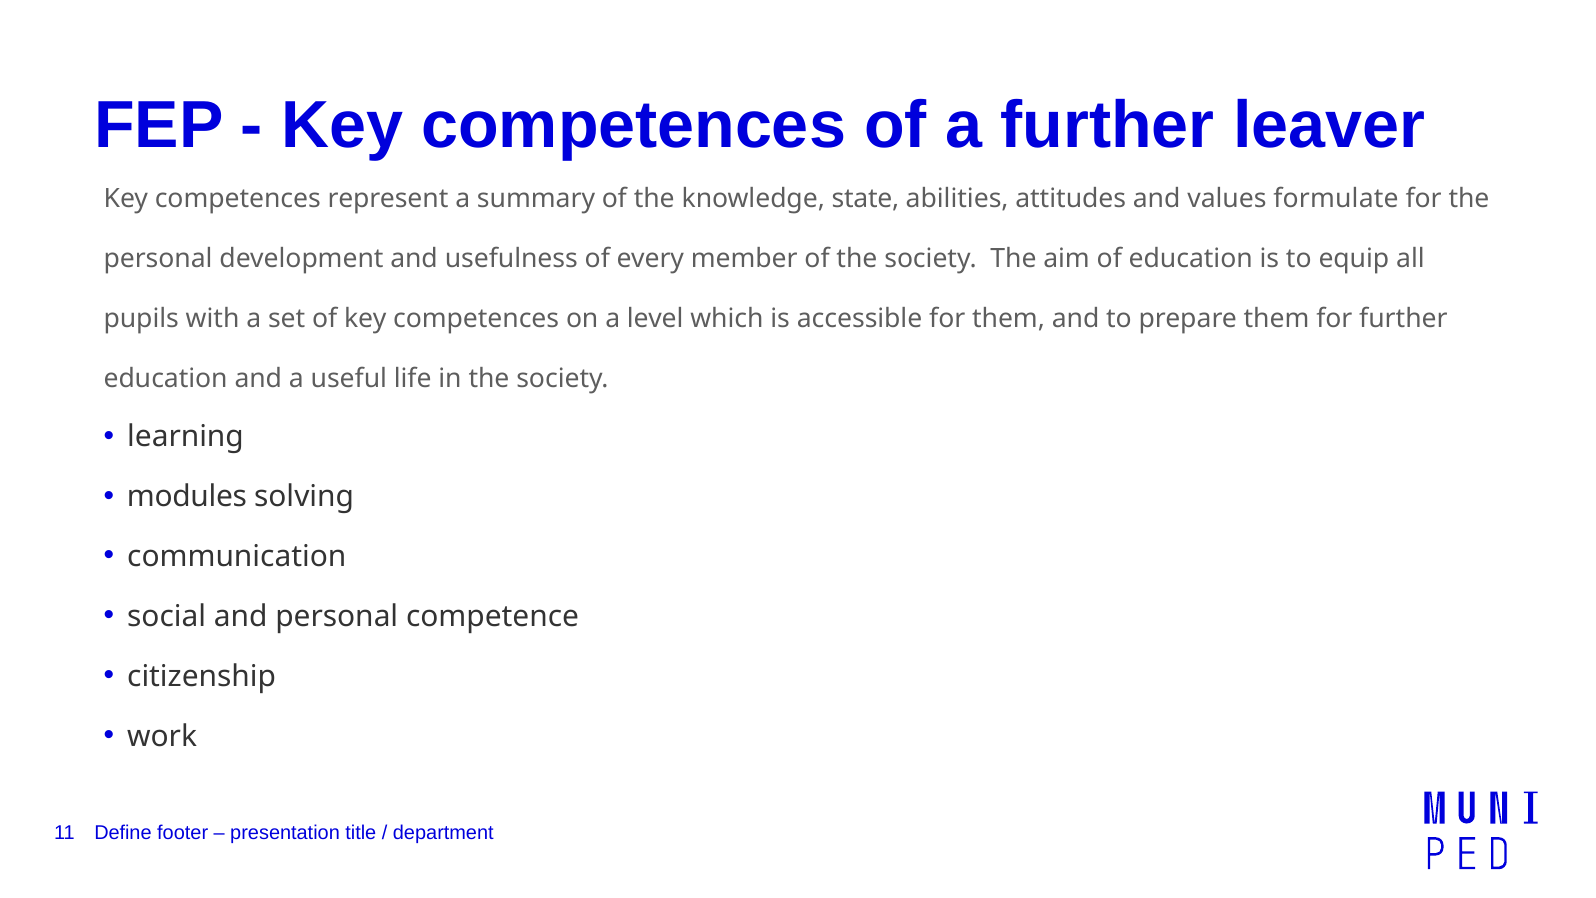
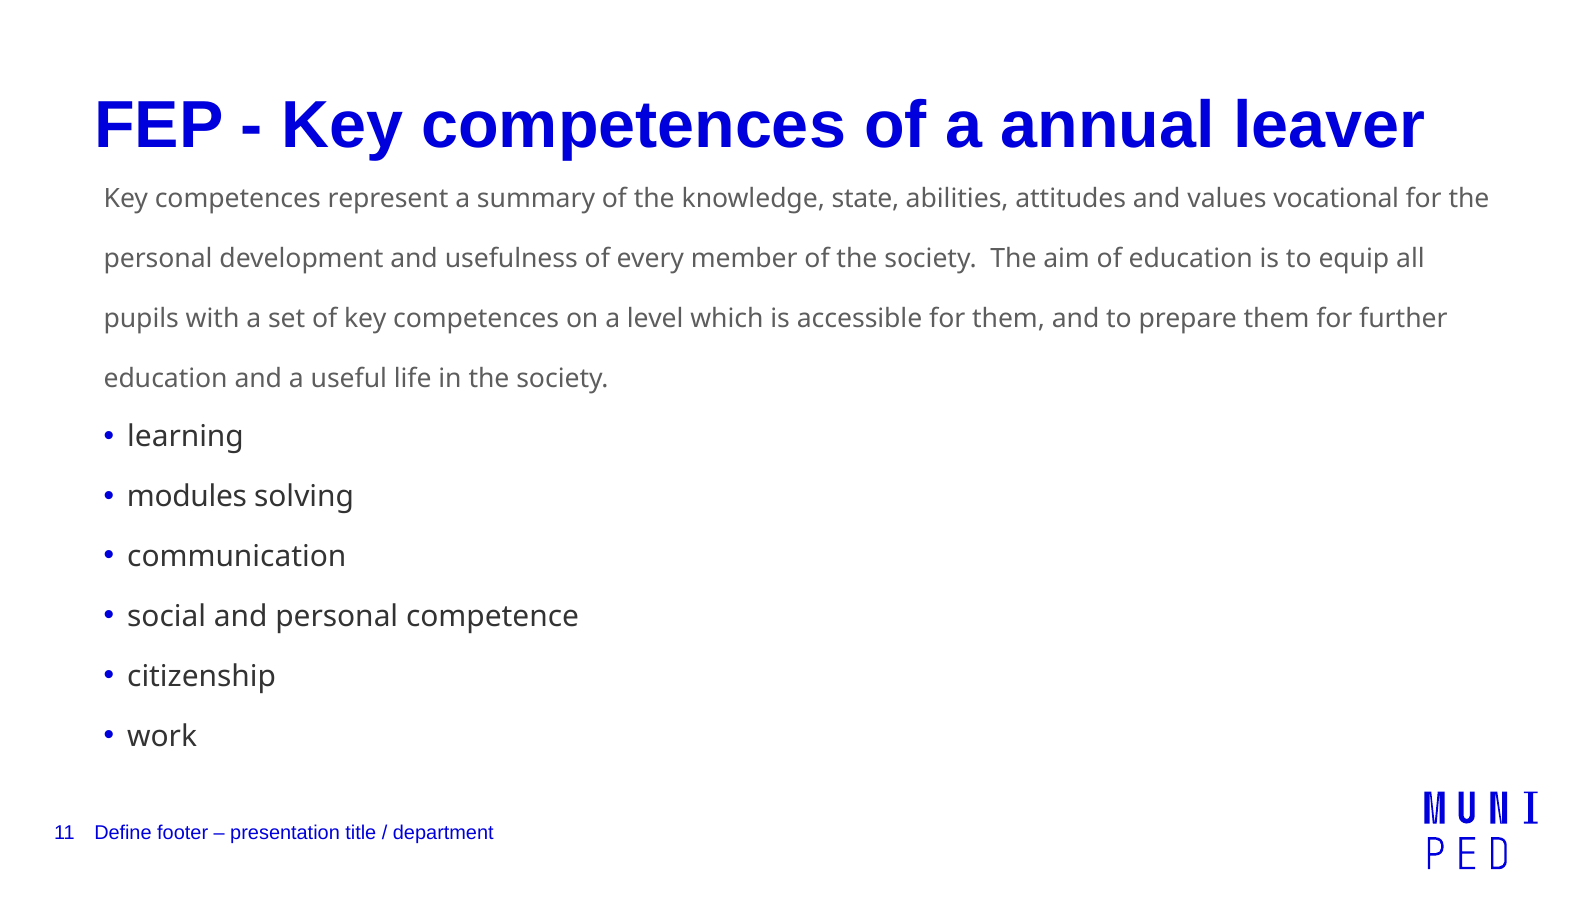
a further: further -> annual (1108, 126)
formulate: formulate -> vocational (1336, 199)
